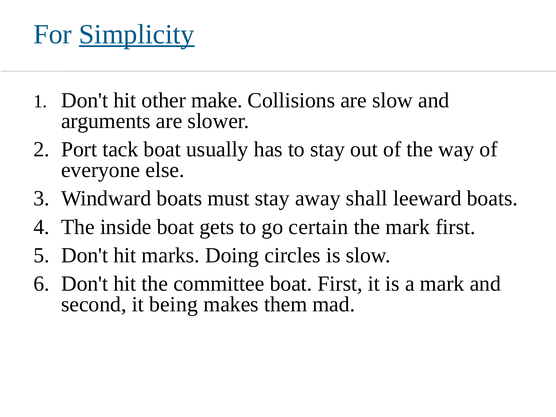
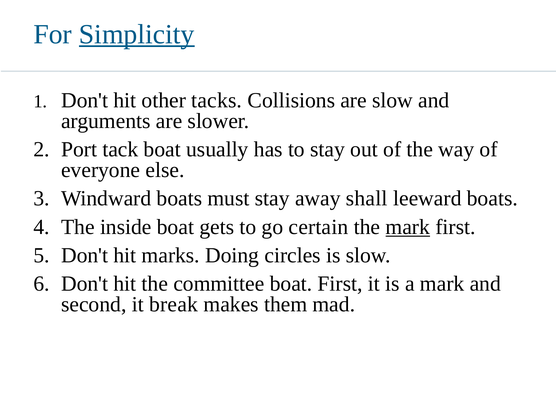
make: make -> tacks (217, 100)
mark underline: none -> present (408, 227)
being: being -> break (174, 304)
